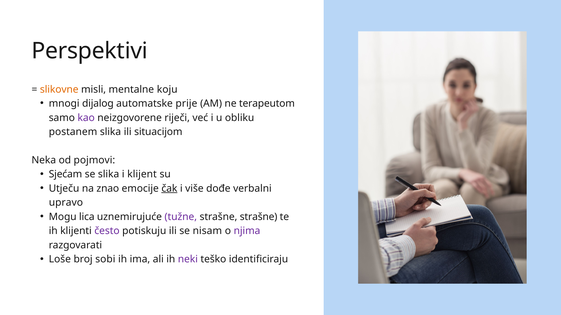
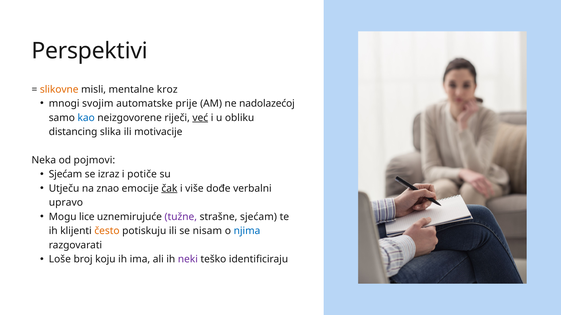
koju: koju -> kroz (167, 90)
dijalog: dijalog -> svojim (98, 104)
terapeutom: terapeutom -> nadolazećoj (267, 104)
kao colour: purple -> blue (86, 118)
već underline: none -> present (200, 118)
postanem: postanem -> distancing (73, 132)
situacijom: situacijom -> motivacije (158, 132)
se slika: slika -> izraz (109, 175)
klijent: klijent -> potiče (142, 175)
lica: lica -> lice (87, 217)
strašne strašne: strašne -> sjećam (258, 217)
često colour: purple -> orange (107, 231)
njima colour: purple -> blue (247, 231)
sobi: sobi -> koju (105, 260)
